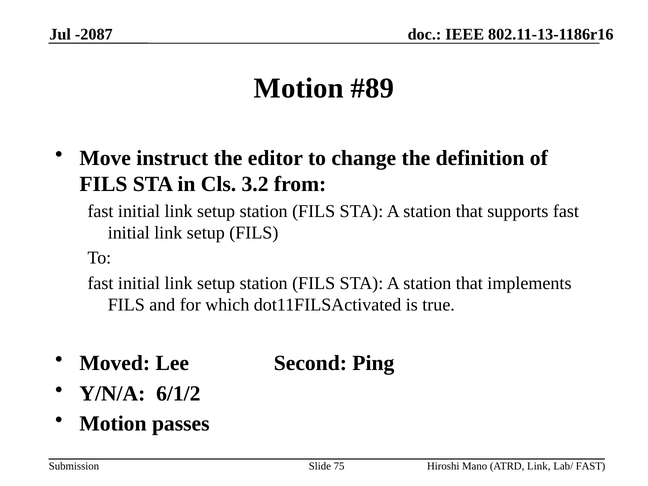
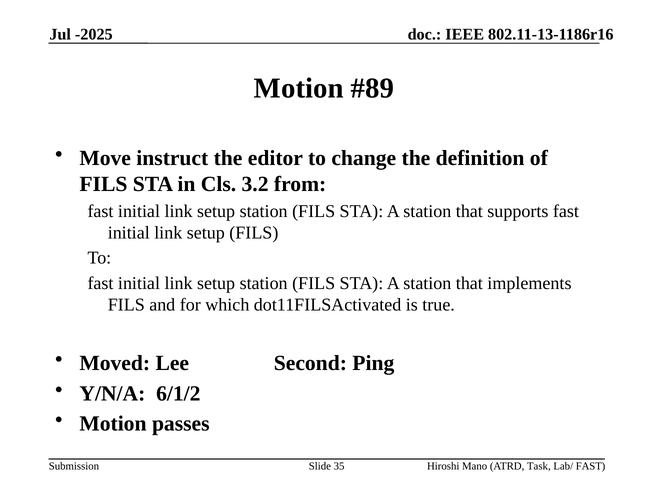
-2087: -2087 -> -2025 (94, 35)
75: 75 -> 35 (339, 466)
ATRD Link: Link -> Task (539, 466)
